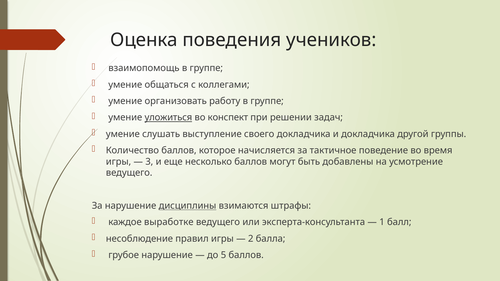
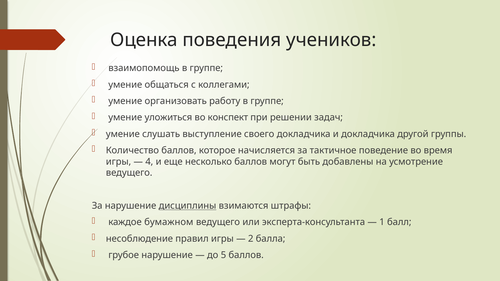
уложиться underline: present -> none (168, 118)
3: 3 -> 4 (149, 162)
выработке: выработке -> бумажном (169, 222)
